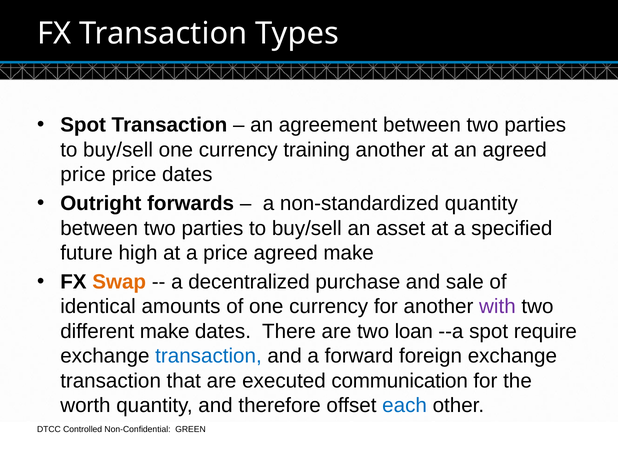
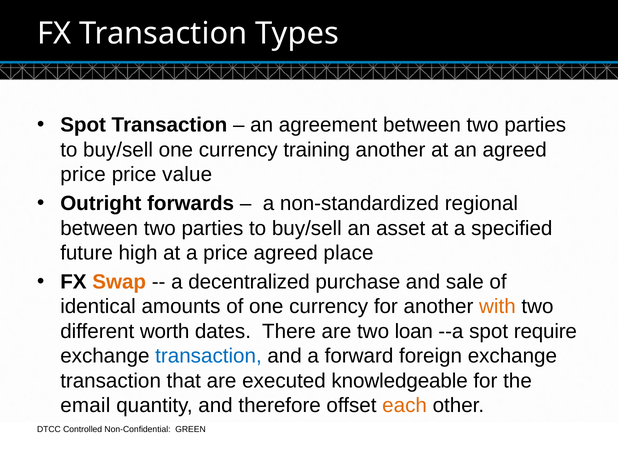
price dates: dates -> value (187, 174)
non-standardized quantity: quantity -> regional (481, 203)
agreed make: make -> place (349, 253)
with colour: purple -> orange (497, 306)
different make: make -> worth (165, 331)
communication: communication -> knowledgeable (400, 380)
worth: worth -> email (85, 405)
each colour: blue -> orange (405, 405)
